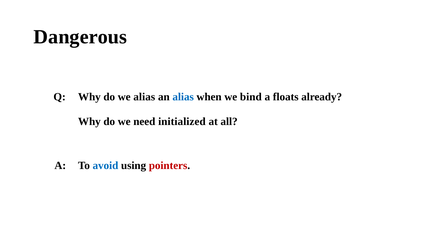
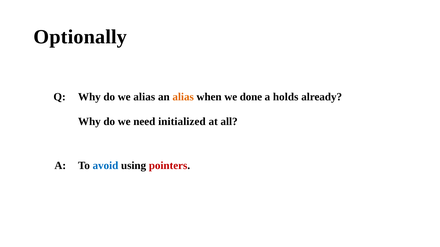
Dangerous: Dangerous -> Optionally (80, 37)
alias colour: blue -> orange (183, 97)
bind: bind -> done (251, 97)
floats: floats -> holds (286, 97)
